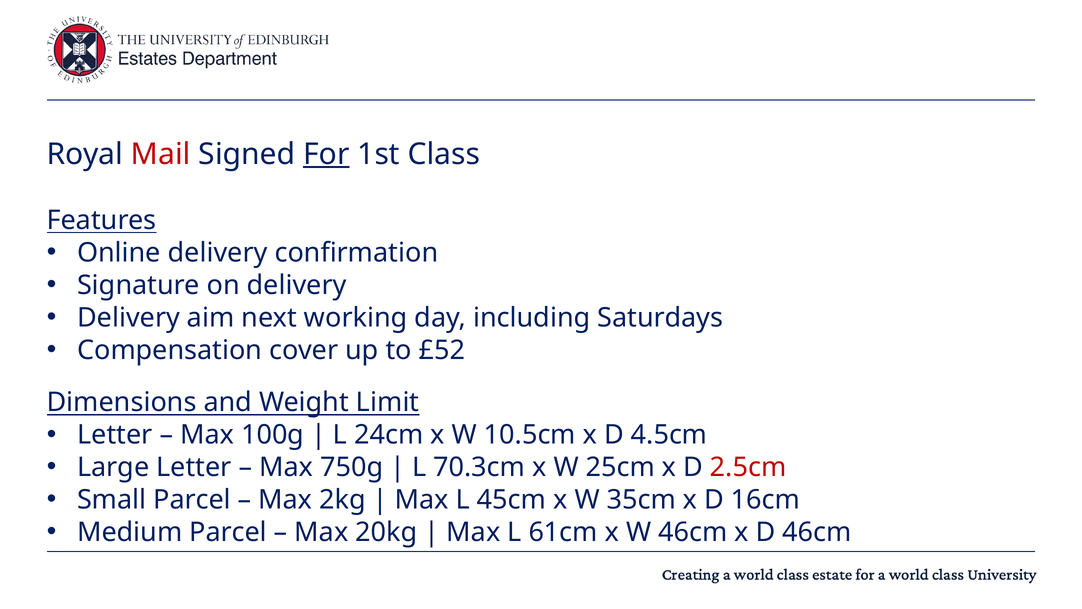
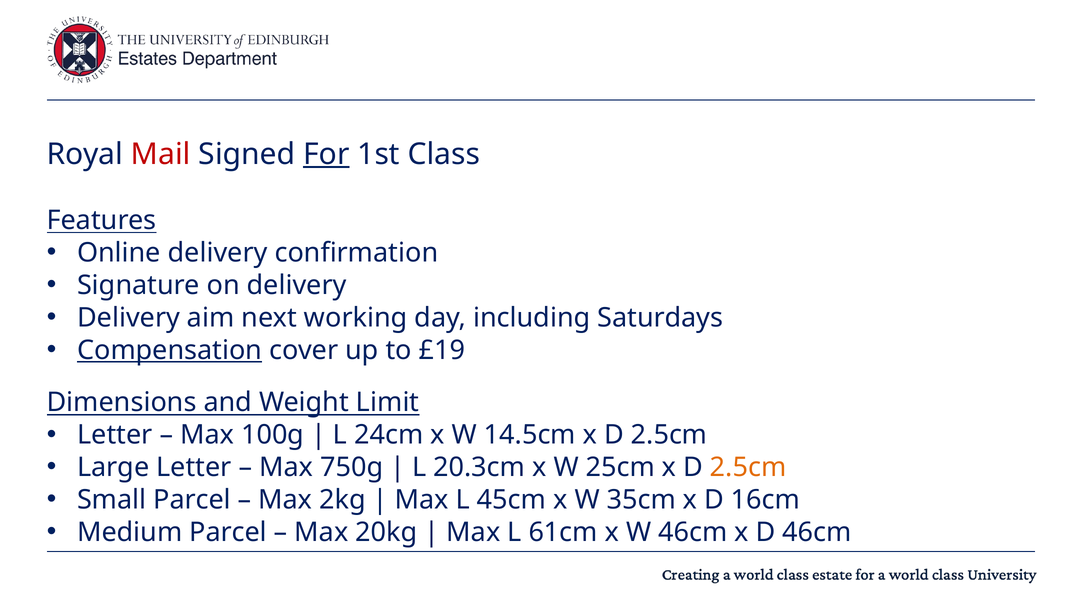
Compensation underline: none -> present (170, 350)
£52: £52 -> £19 (442, 350)
10.5cm: 10.5cm -> 14.5cm (530, 435)
4.5cm: 4.5cm -> 2.5cm (669, 435)
70.3cm: 70.3cm -> 20.3cm (479, 467)
2.5cm colour: red -> orange (748, 467)
